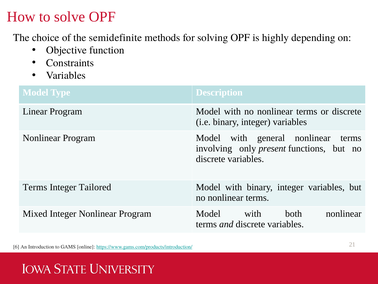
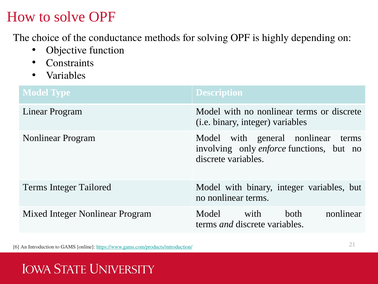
semidefinite: semidefinite -> conductance (115, 38)
present: present -> enforce (272, 148)
